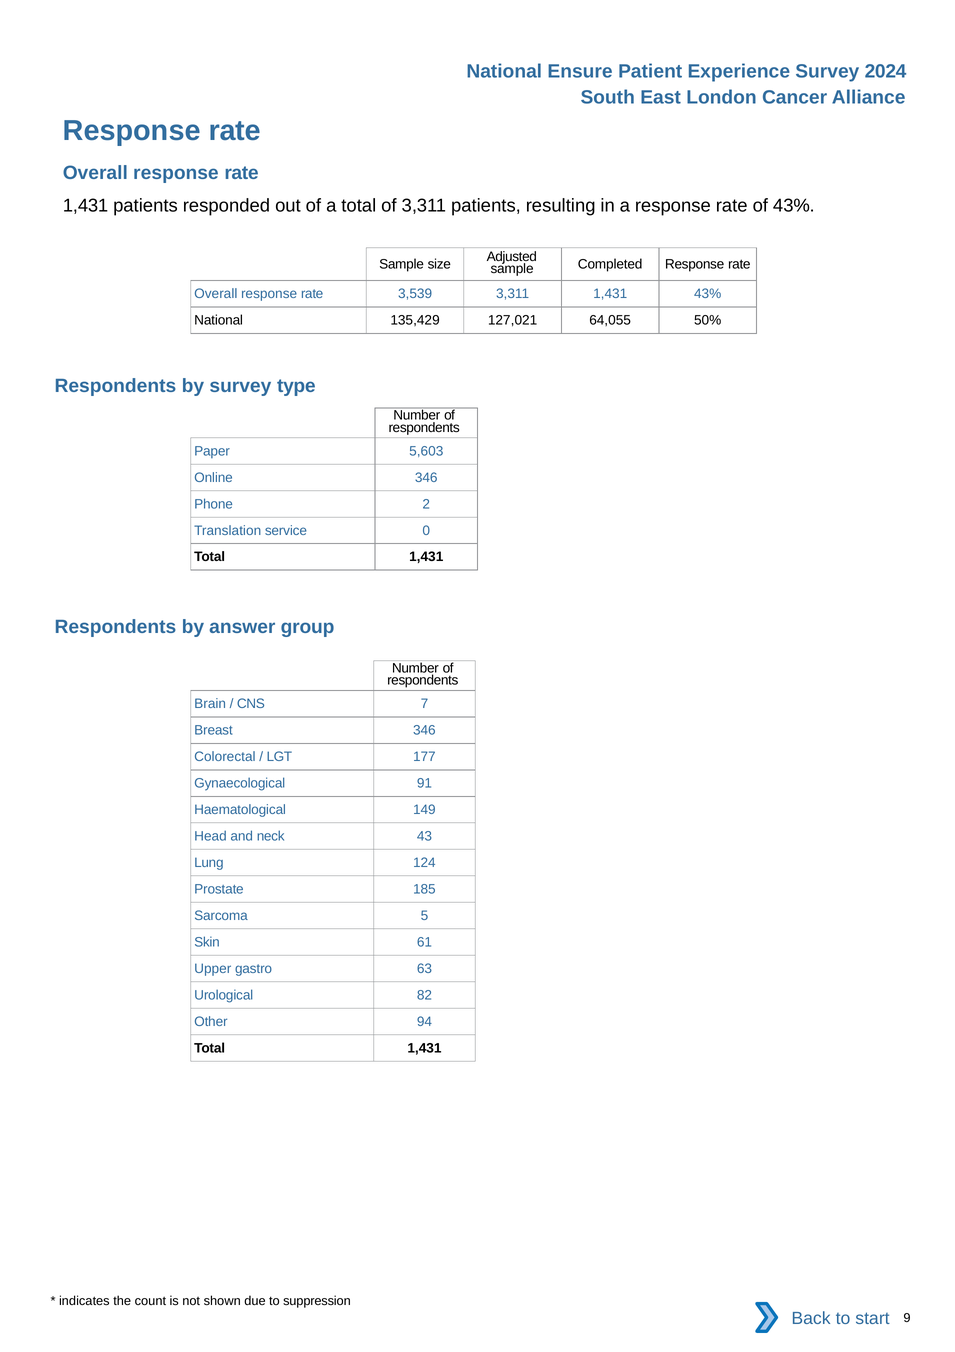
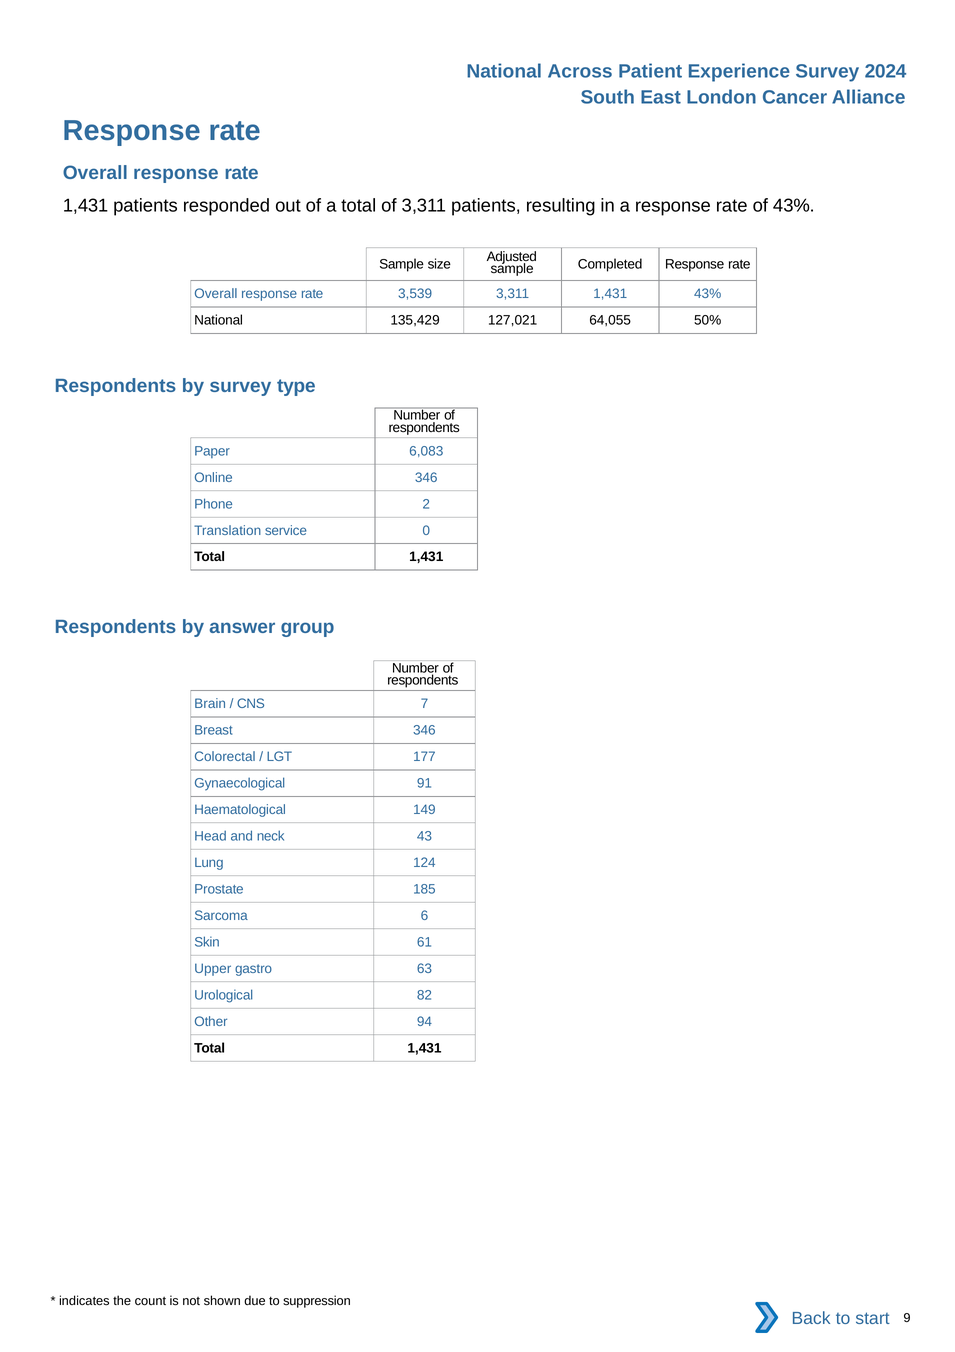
Ensure: Ensure -> Across (580, 71)
5,603: 5,603 -> 6,083 (426, 451)
5: 5 -> 6 (425, 915)
